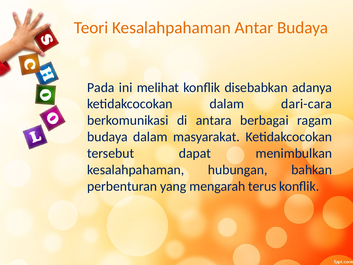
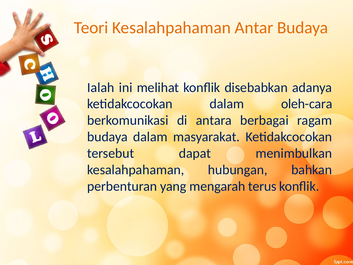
Pada: Pada -> Ialah (101, 87)
dari-cara: dari-cara -> oleh-cara (307, 104)
